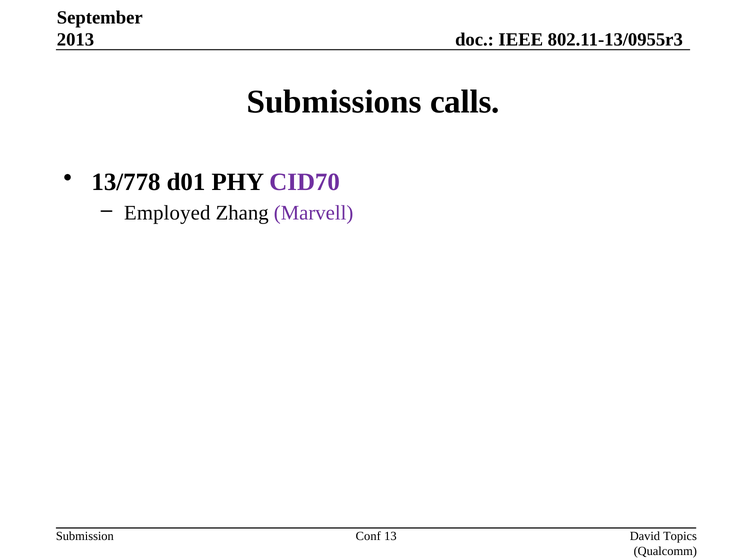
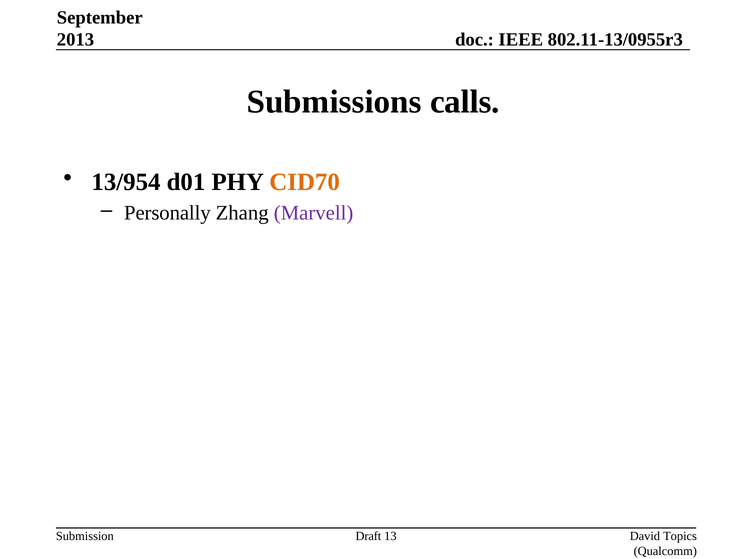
13/778: 13/778 -> 13/954 (126, 182)
CID70 colour: purple -> orange (305, 182)
Employed: Employed -> Personally (167, 213)
Conf: Conf -> Draft (368, 537)
